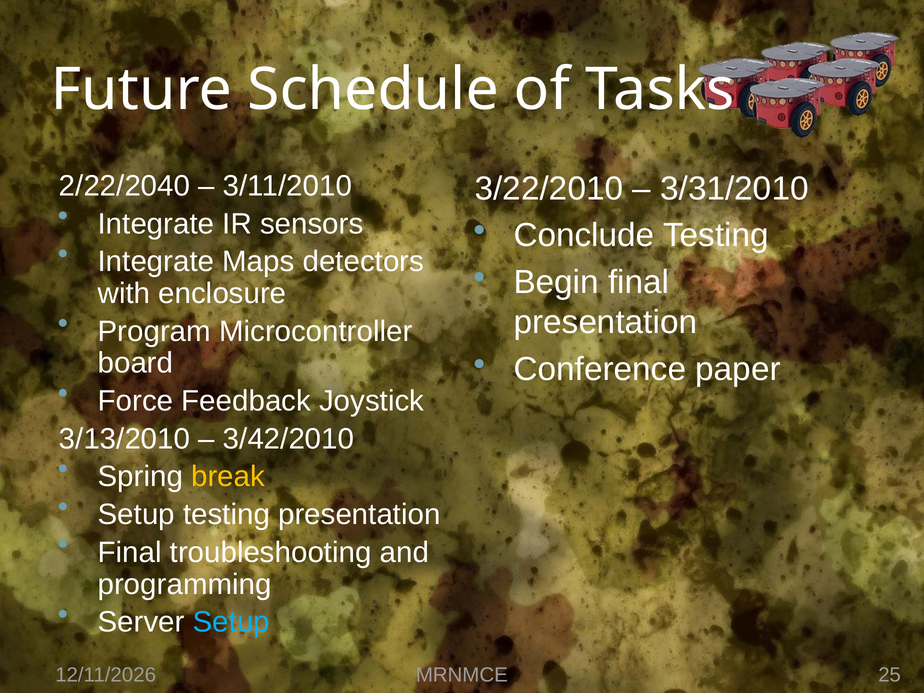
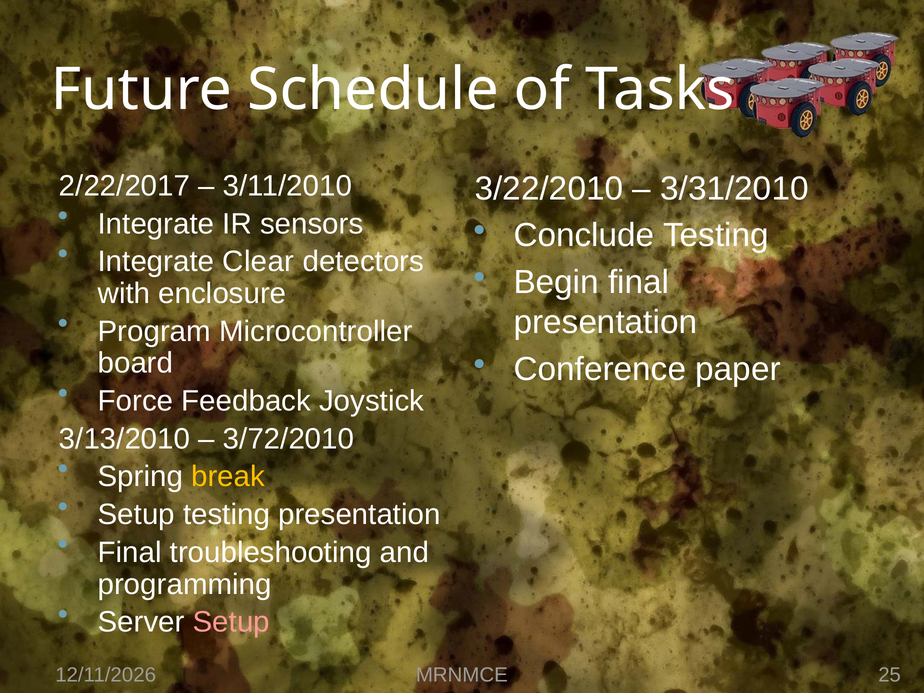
2/22/2040: 2/22/2040 -> 2/22/2017 (125, 186)
Maps: Maps -> Clear (258, 262)
3/42/2010: 3/42/2010 -> 3/72/2010 (289, 439)
Setup colour: light blue -> pink (231, 622)
